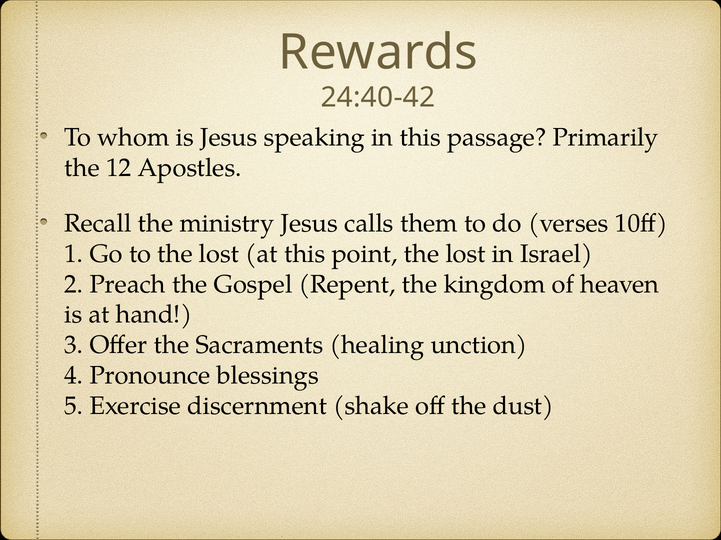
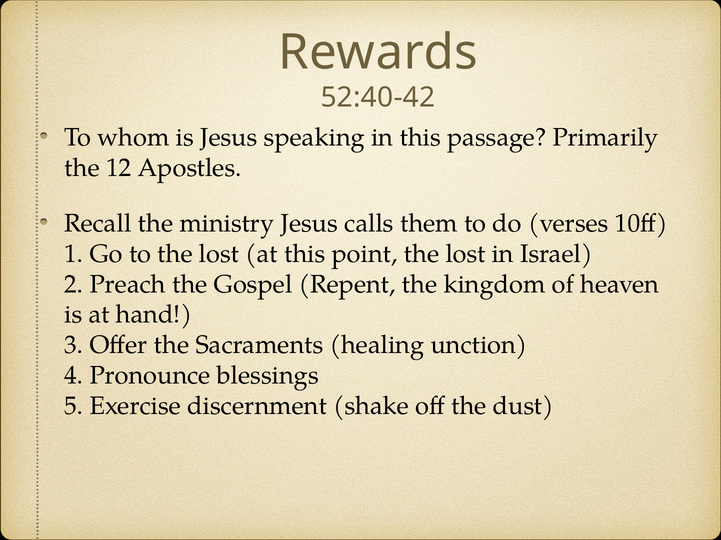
24:40-42: 24:40-42 -> 52:40-42 (378, 98)
